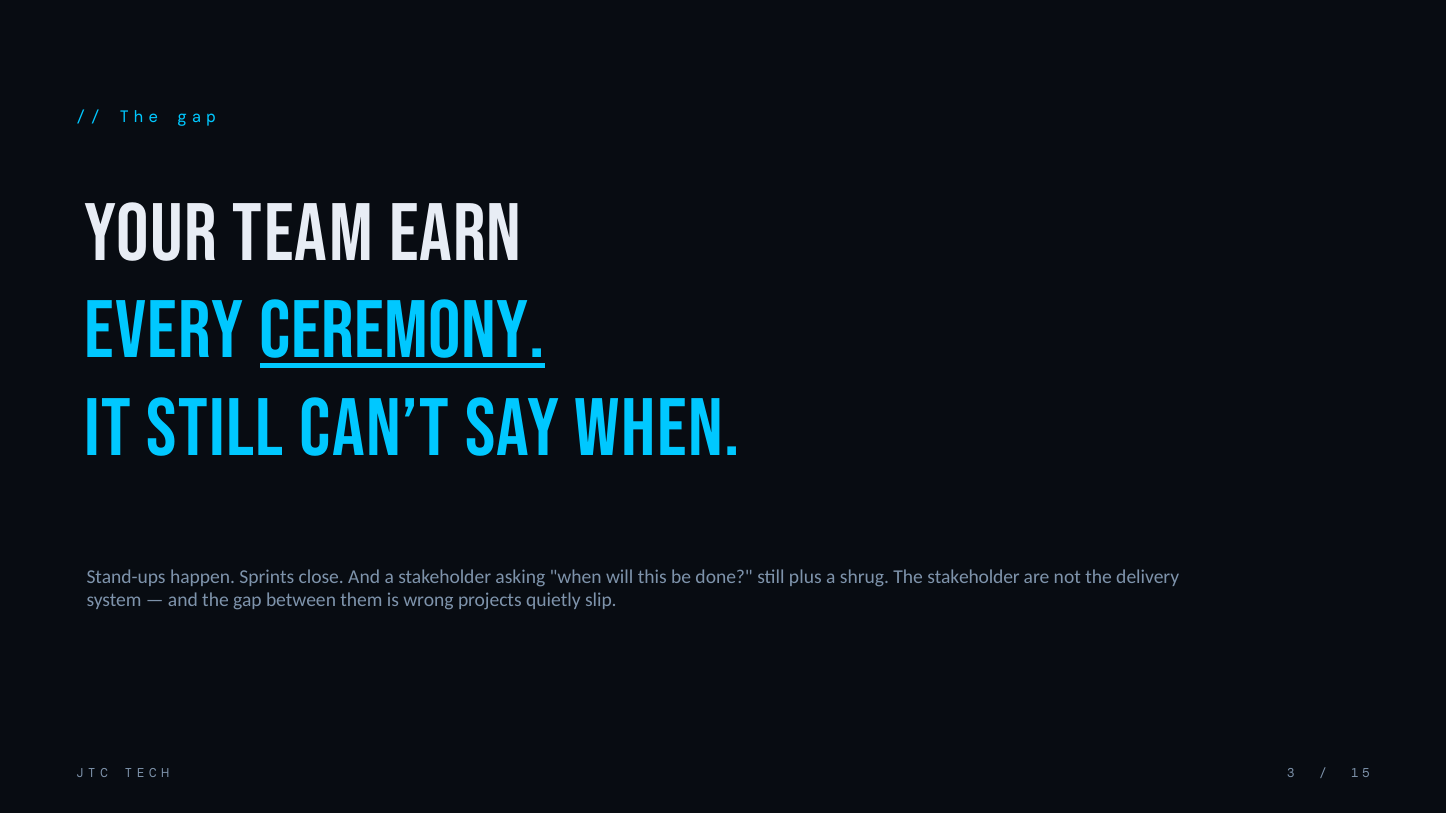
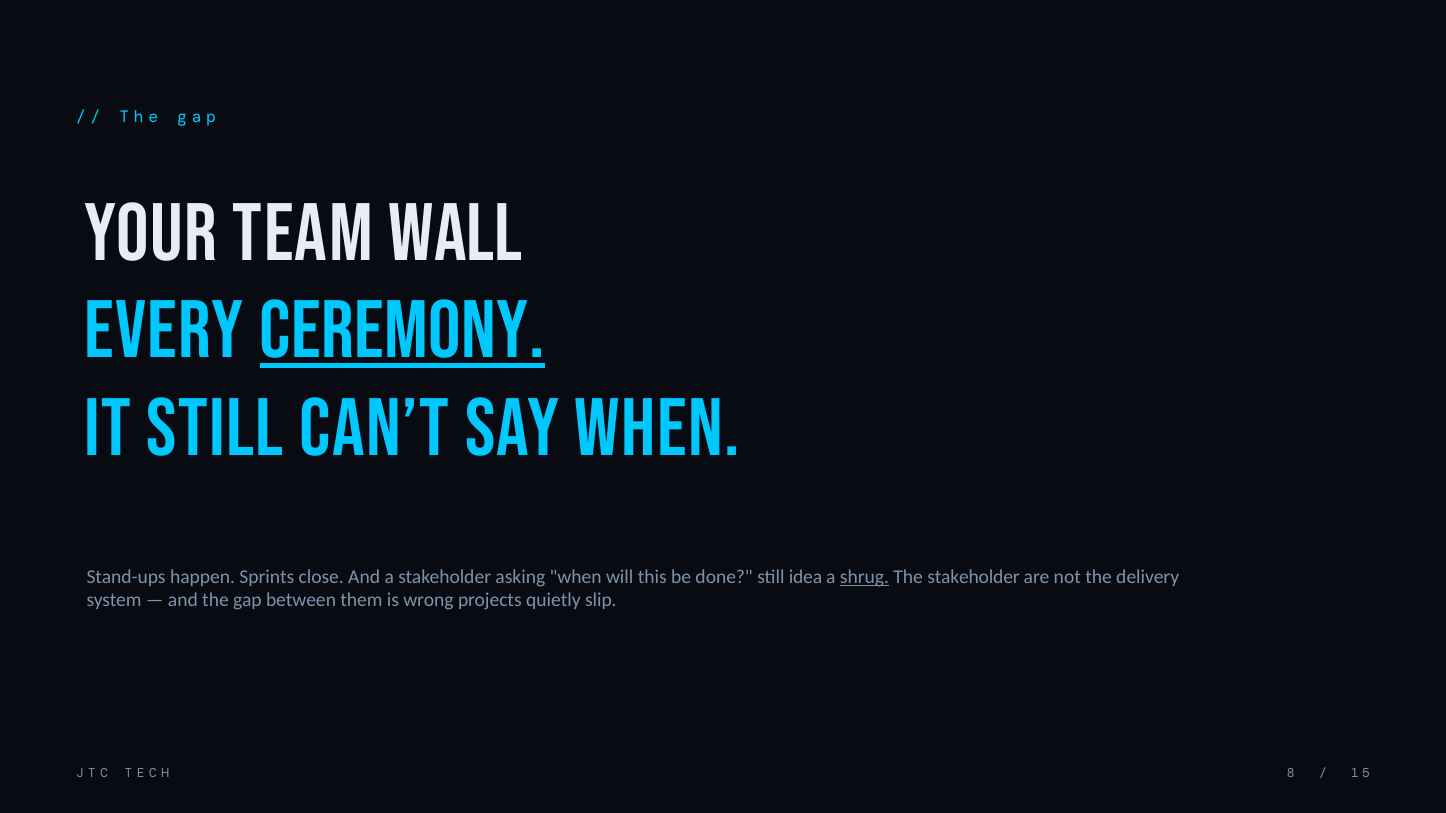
earn: earn -> wall (456, 233)
plus: plus -> idea (805, 577)
shrug underline: none -> present (864, 577)
3: 3 -> 8 (1291, 774)
